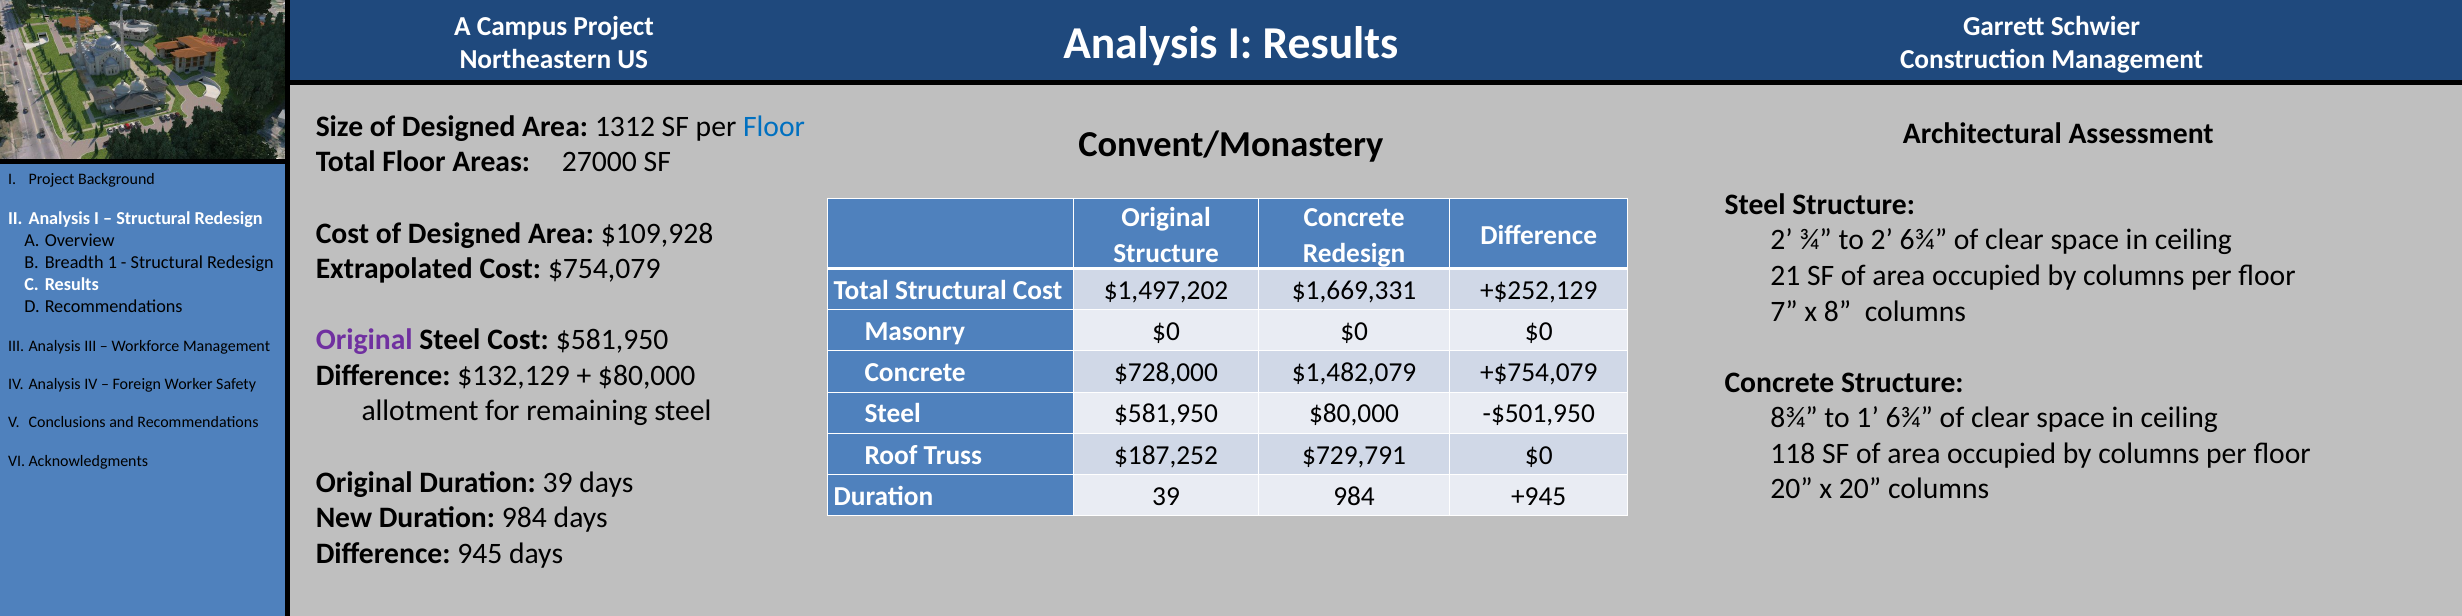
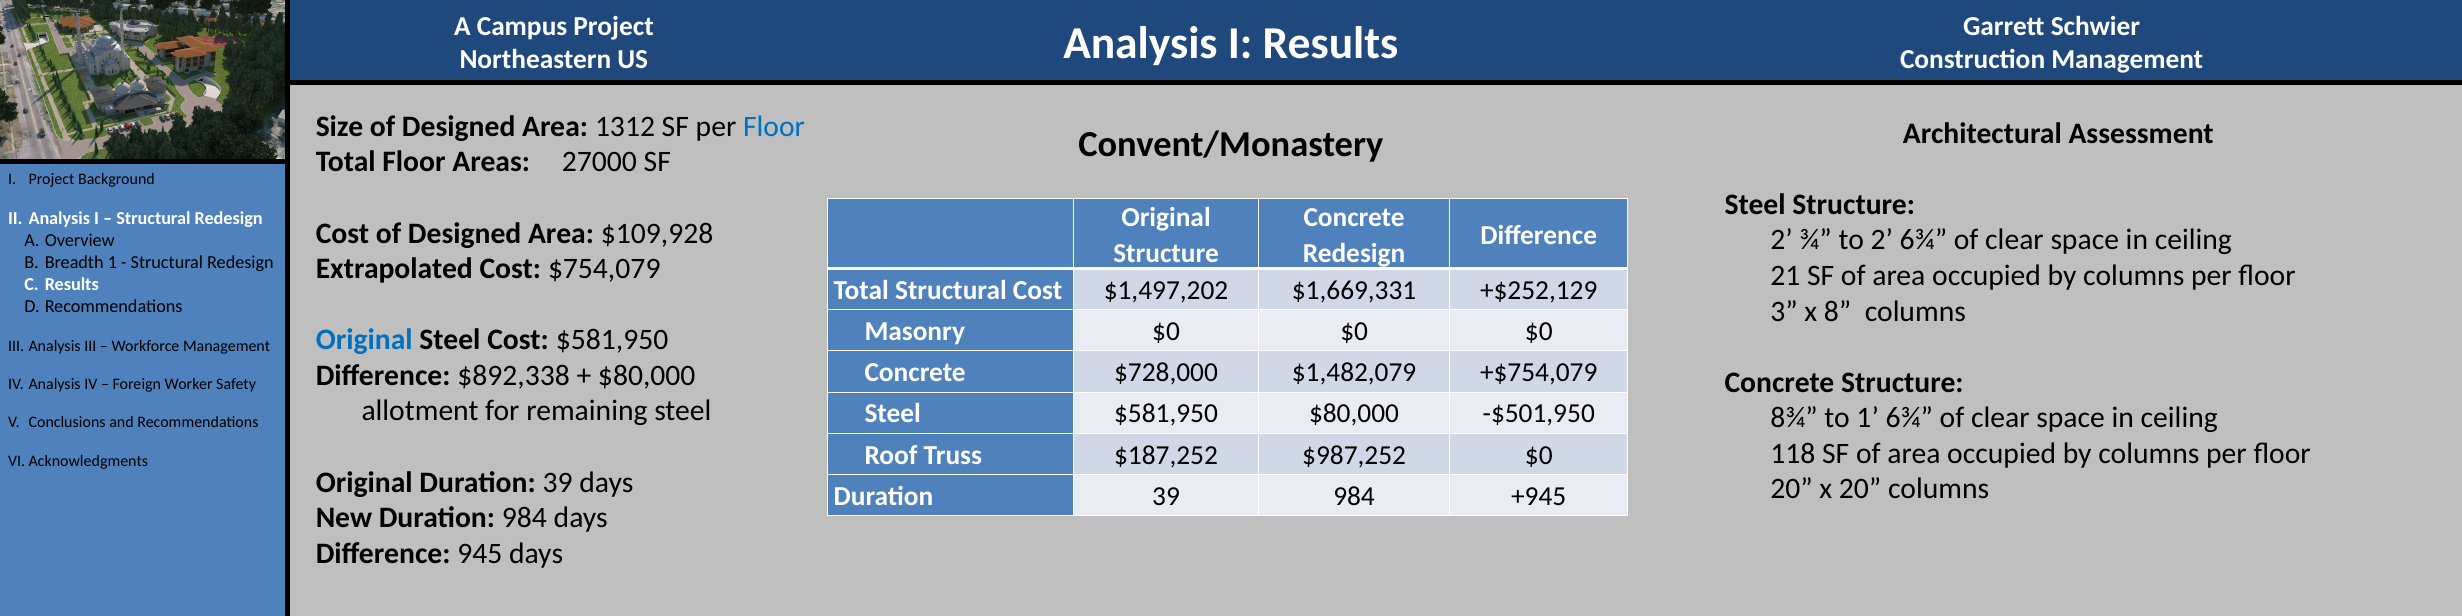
7: 7 -> 3 (1784, 311)
Original colour: purple -> blue (364, 340)
$132,129: $132,129 -> $892,338 (514, 375)
$729,791: $729,791 -> $987,252 (1354, 455)
